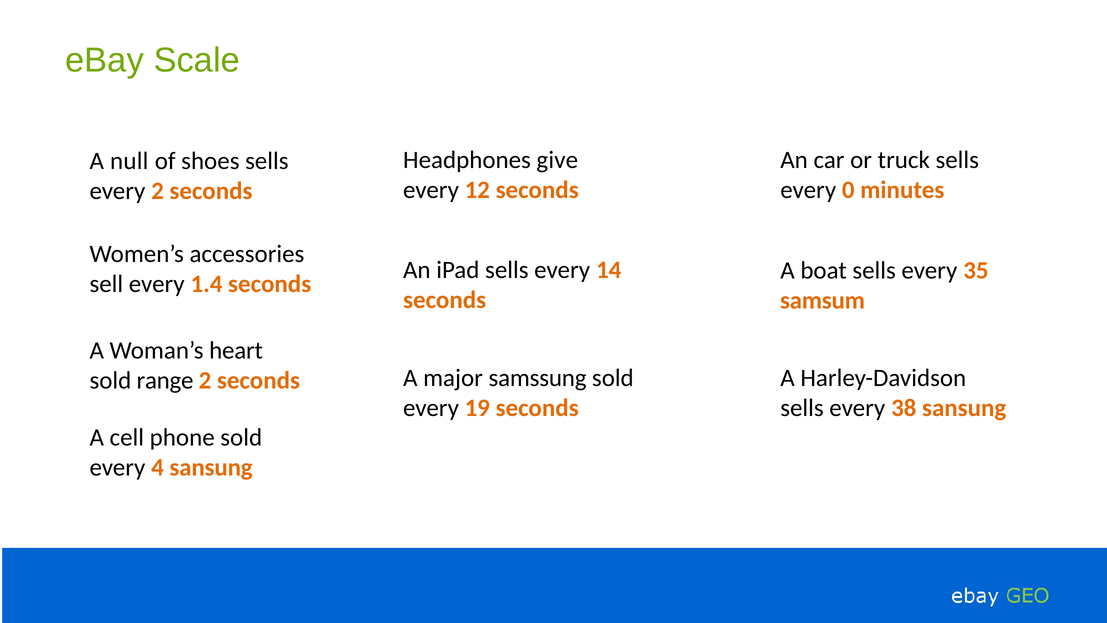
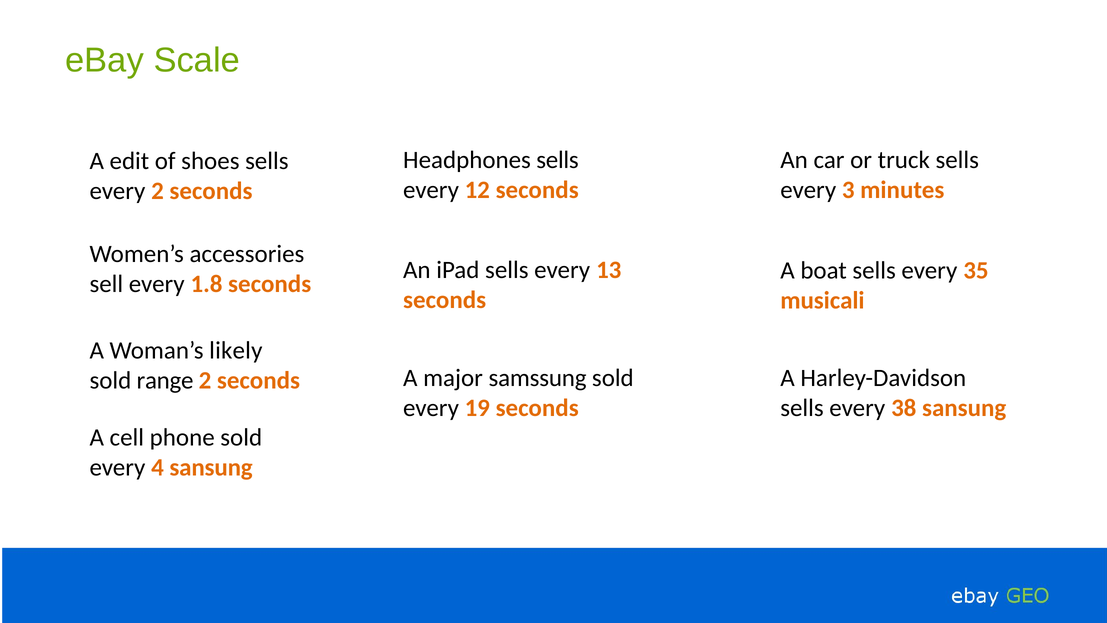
Headphones give: give -> sells (558, 160)
null: null -> edit (129, 161)
0: 0 -> 3 (848, 190)
14: 14 -> 13 (609, 270)
1.4: 1.4 -> 1.8 (207, 284)
samsum: samsum -> musicali (822, 301)
heart: heart -> likely (236, 350)
